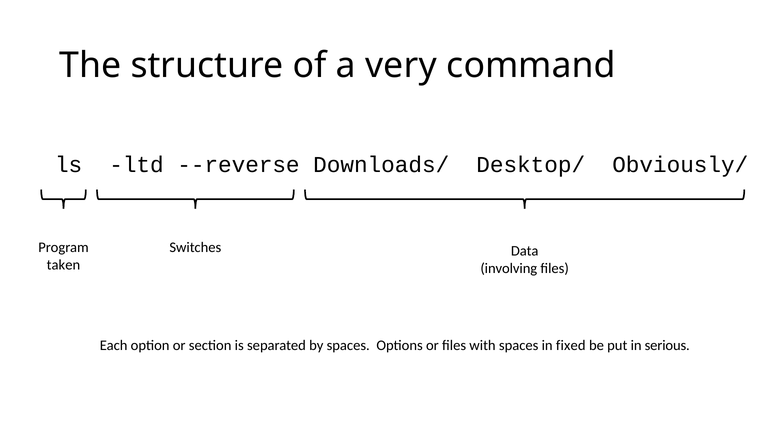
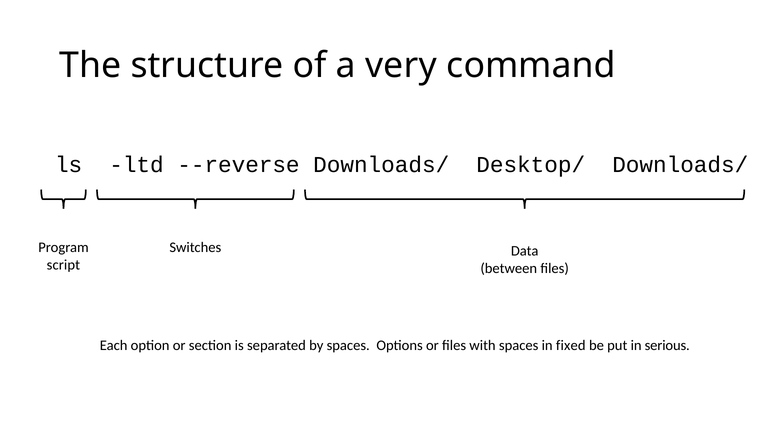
Desktop/ Obviously/: Obviously/ -> Downloads/ (680, 165)
taken: taken -> script (63, 265)
involving: involving -> between (509, 268)
